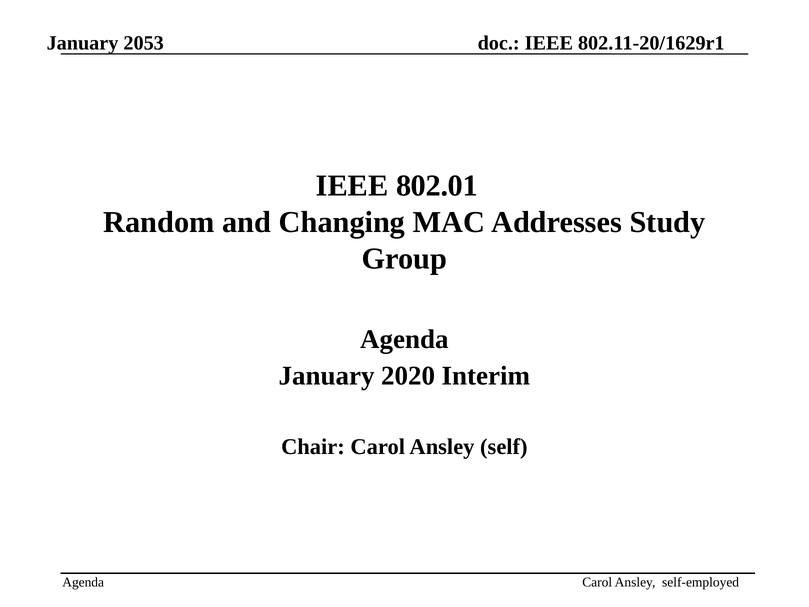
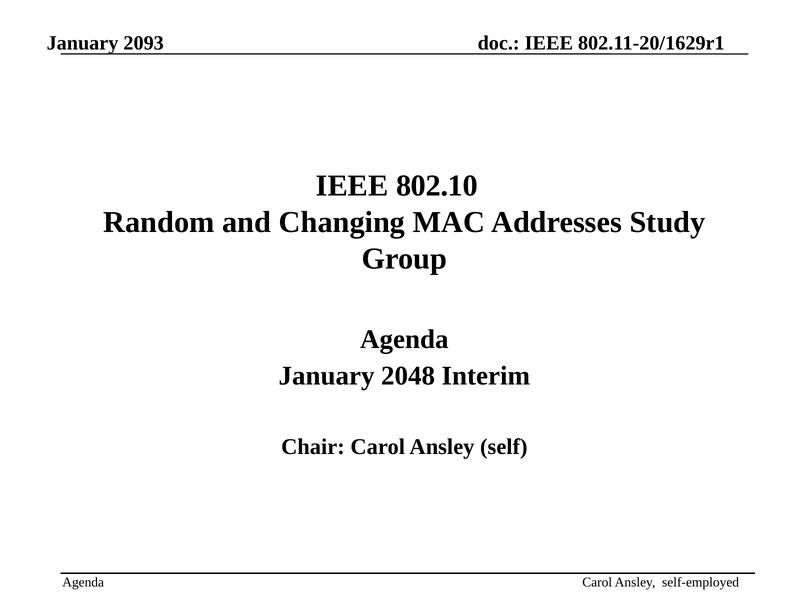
2053: 2053 -> 2093 (144, 43)
802.01: 802.01 -> 802.10 (437, 186)
2020: 2020 -> 2048 (408, 376)
